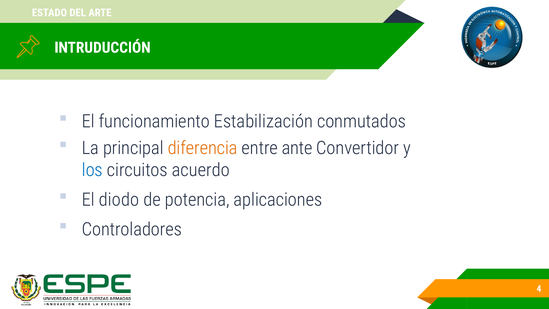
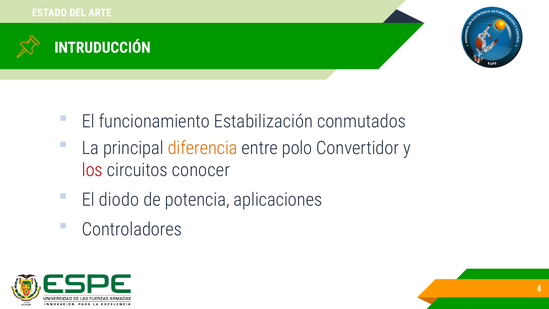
ante: ante -> polo (297, 148)
los colour: blue -> red (92, 170)
acuerdo: acuerdo -> conocer (201, 170)
